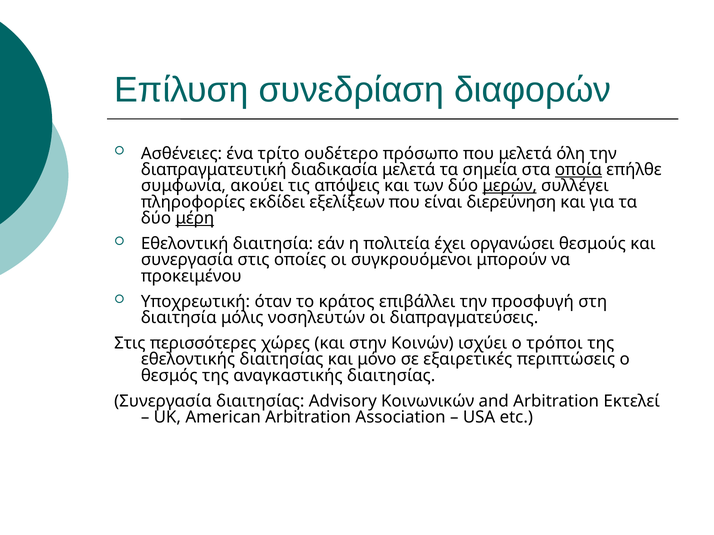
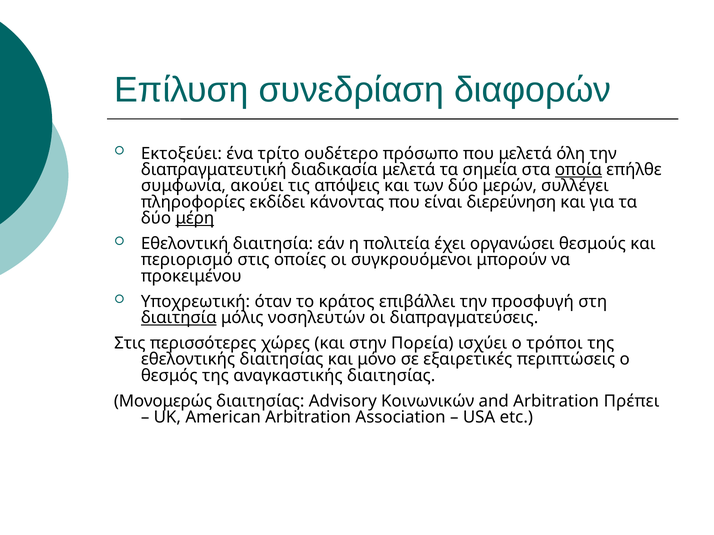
Ασθένειες: Ασθένειες -> Εκτοξεύει (181, 154)
μερών underline: present -> none (510, 186)
εξελίξεων: εξελίξεων -> κάνοντας (347, 202)
συνεργασία: συνεργασία -> περιορισμό (187, 260)
διαιτησία underline: none -> present (179, 318)
Κοινών: Κοινών -> Πορεία (422, 344)
Συνεργασία: Συνεργασία -> Μονομερώς (163, 401)
Εκτελεί: Εκτελεί -> Πρέπει (632, 401)
